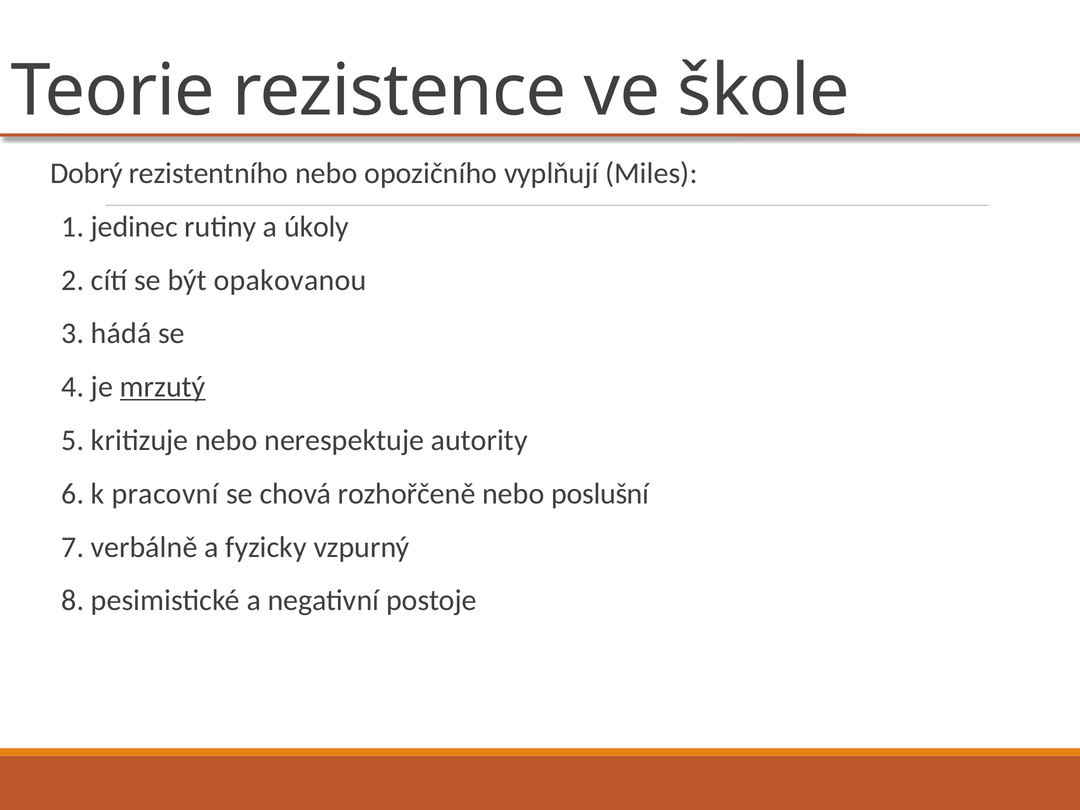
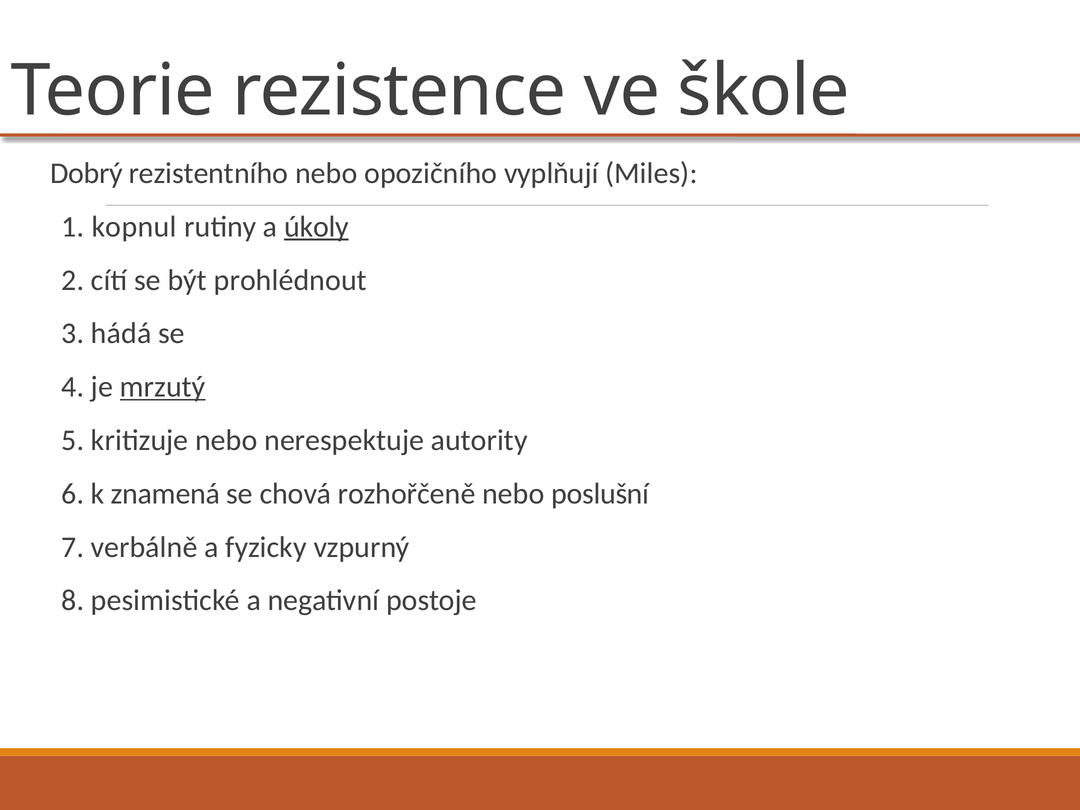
jedinec: jedinec -> kopnul (134, 227)
úkoly underline: none -> present (316, 227)
opakovanou: opakovanou -> prohlédnout (290, 280)
pracovní: pracovní -> znamená (165, 494)
